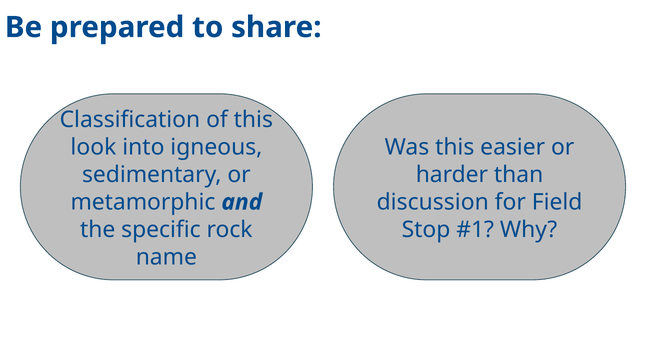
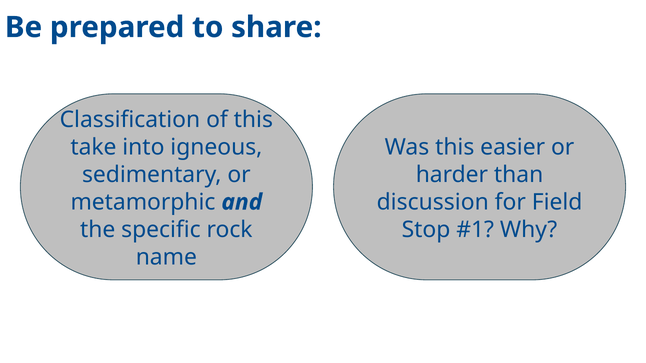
look: look -> take (93, 147)
